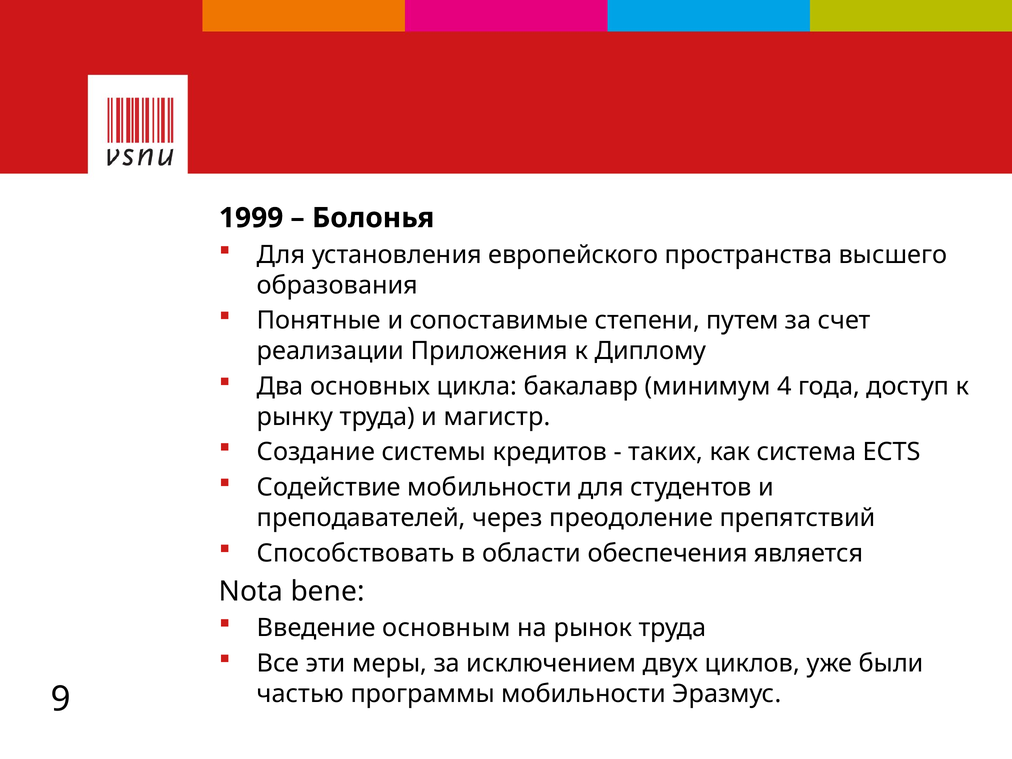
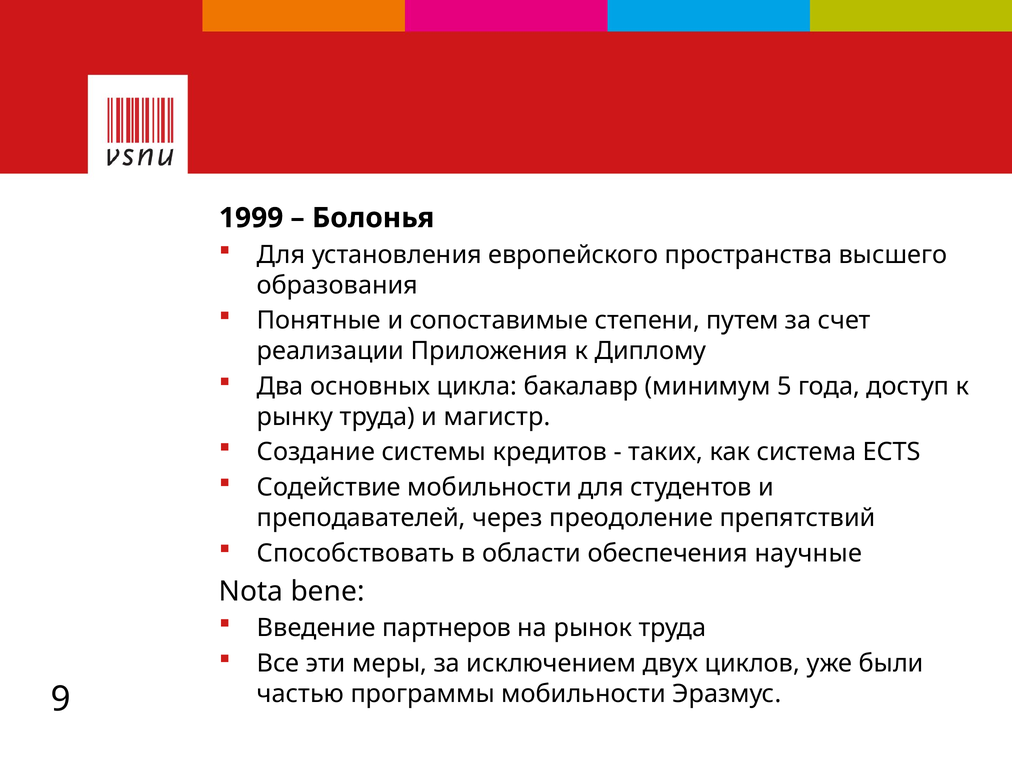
4: 4 -> 5 (784, 386)
является: является -> научные (808, 553)
основным: основным -> партнеров (447, 628)
